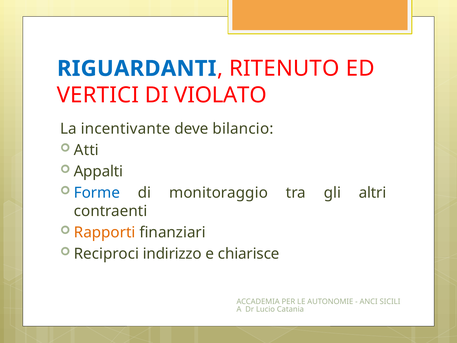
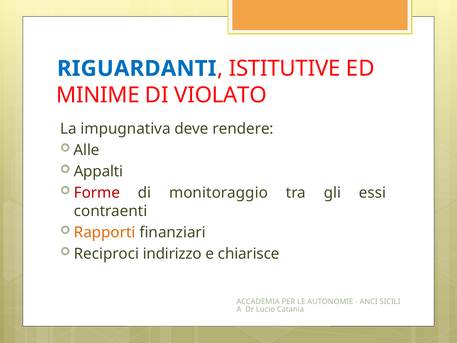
RITENUTO: RITENUTO -> ISTITUTIVE (285, 69)
VERTICI: VERTICI -> MINIME (98, 95)
incentivante: incentivante -> impugnativa (126, 129)
bilancio: bilancio -> rendere (243, 129)
Atti: Atti -> Alle (87, 150)
Forme colour: blue -> red (97, 193)
altri: altri -> essi (372, 193)
